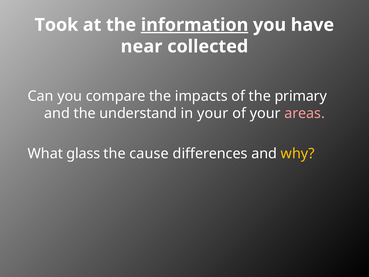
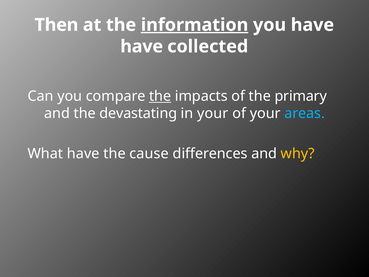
Took: Took -> Then (56, 25)
near: near -> have (142, 46)
the underline: none -> present (160, 96)
understand: understand -> devastating (138, 113)
areas colour: pink -> light blue (305, 113)
What glass: glass -> have (83, 154)
